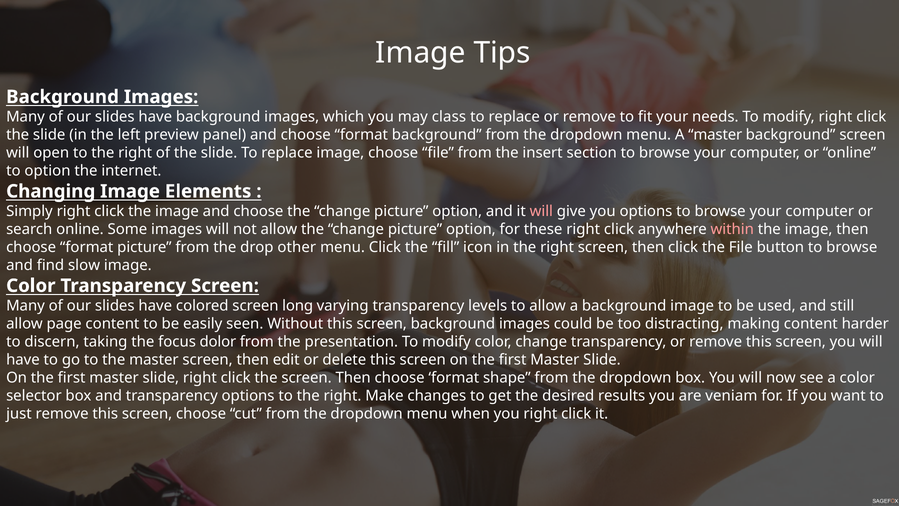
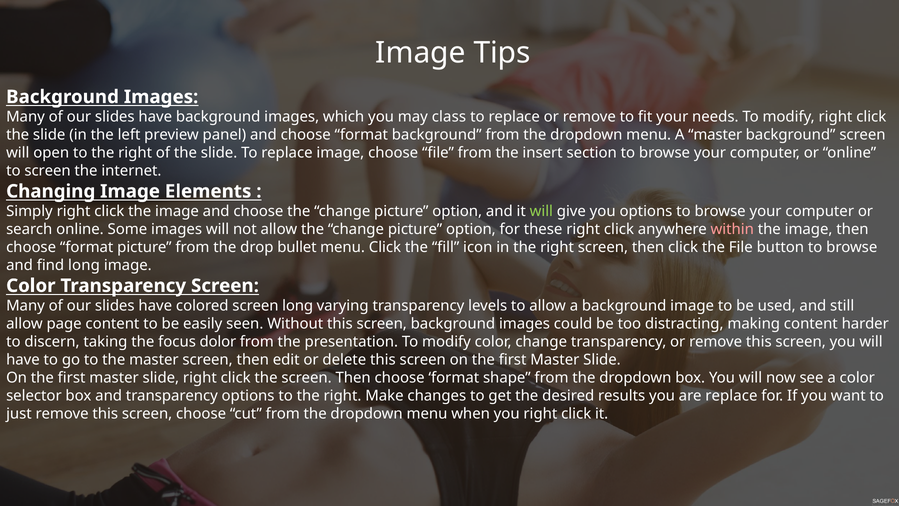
to option: option -> screen (48, 171)
will colour: pink -> light green (541, 211)
other: other -> bullet (297, 247)
find slow: slow -> long (84, 265)
are veniam: veniam -> replace (731, 395)
